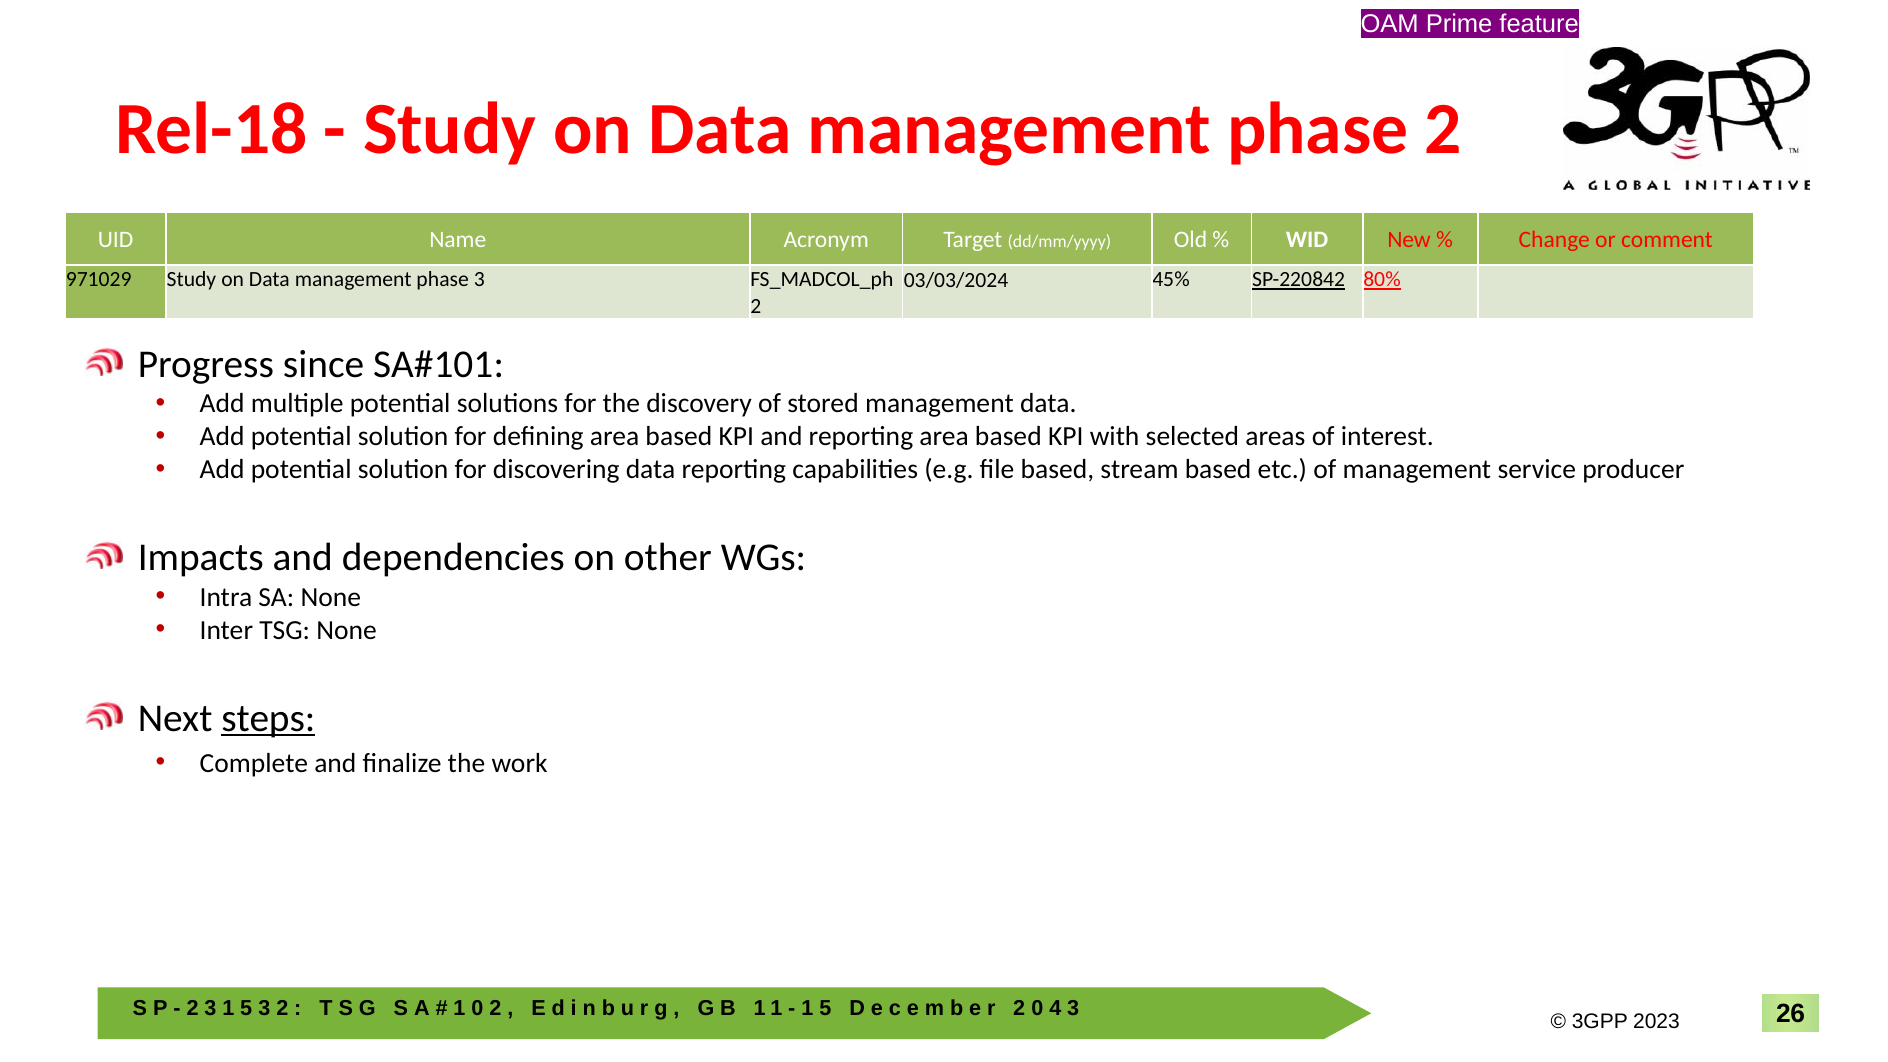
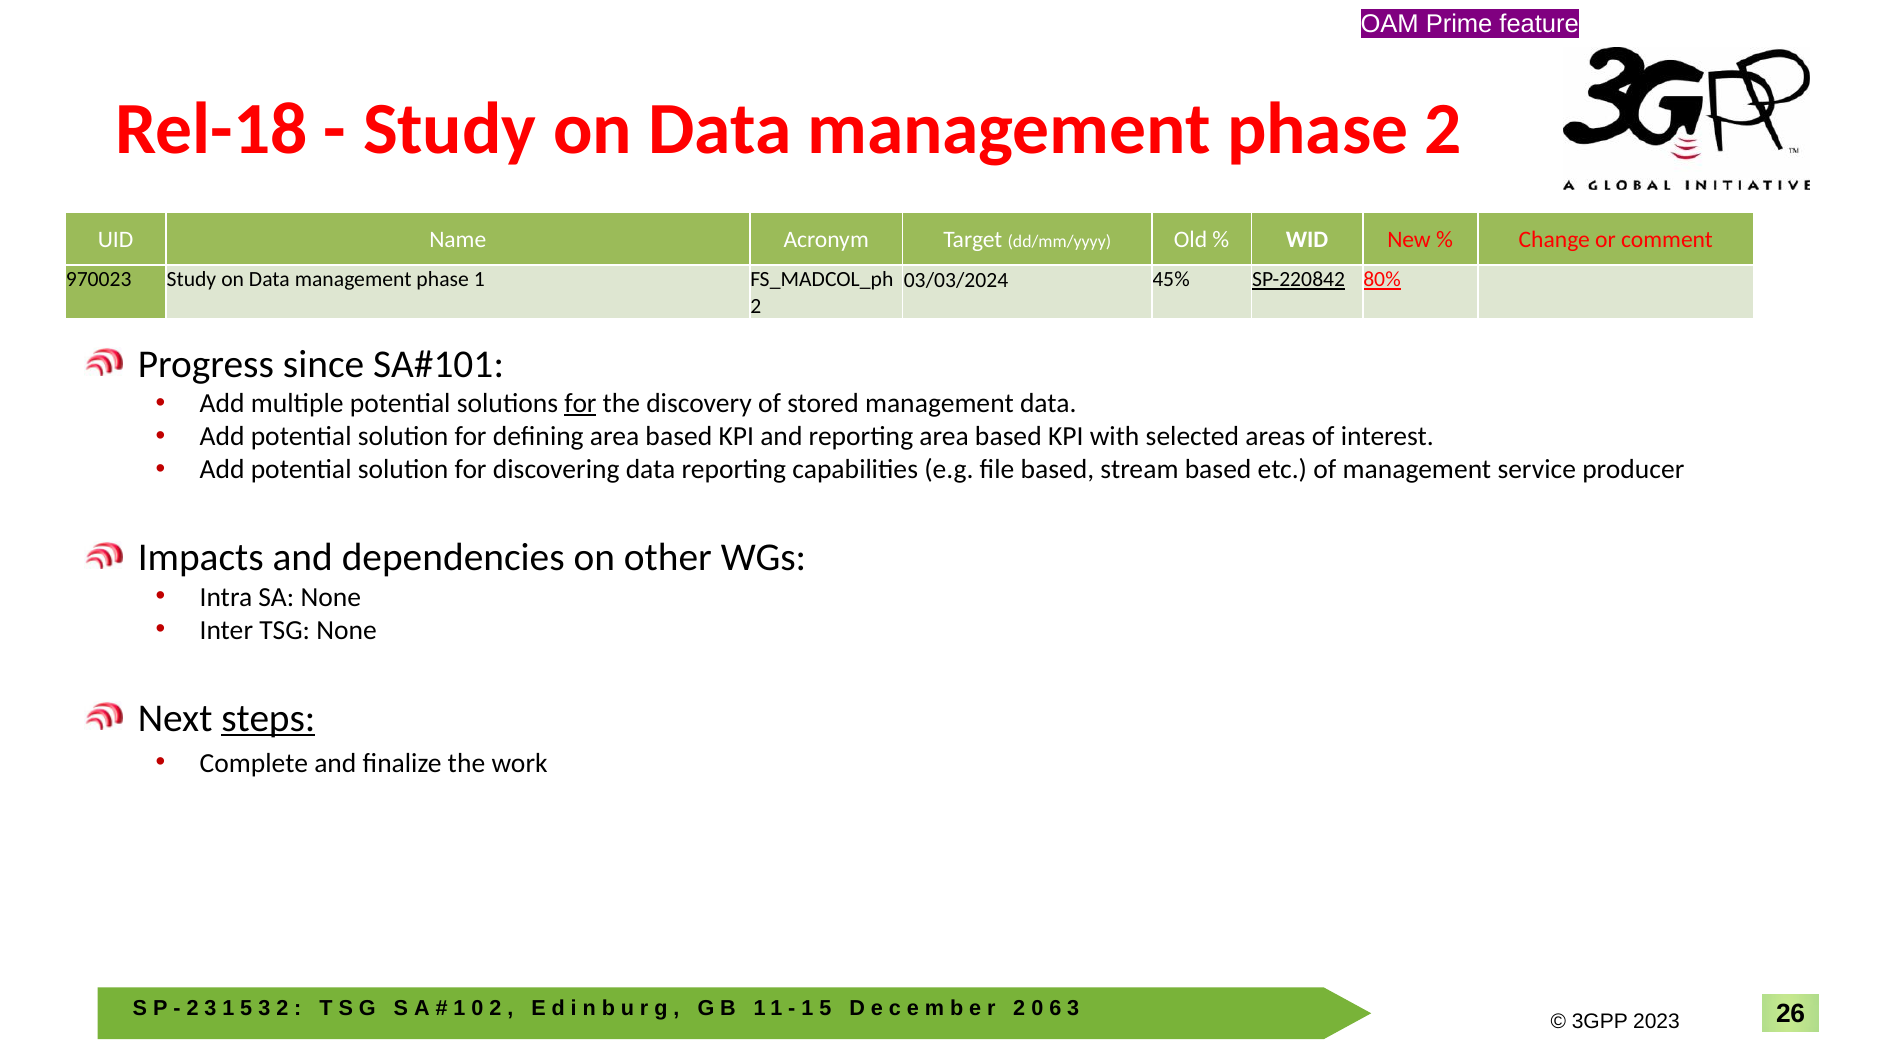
971029: 971029 -> 970023 (99, 279)
phase 3: 3 -> 1 (479, 279)
for underline: none -> present (580, 403)
4: 4 -> 6 (1055, 1009)
